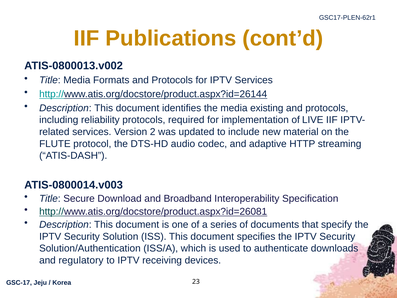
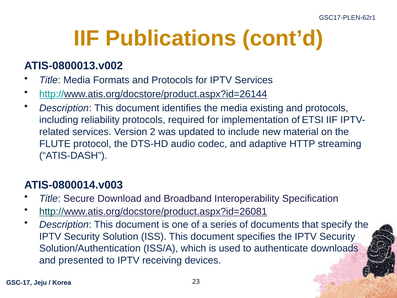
LIVE: LIVE -> ETSI (313, 120)
regulatory: regulatory -> presented (81, 260)
